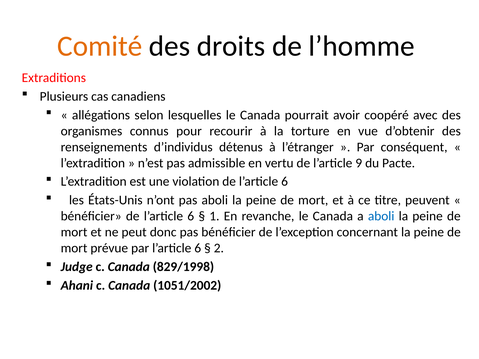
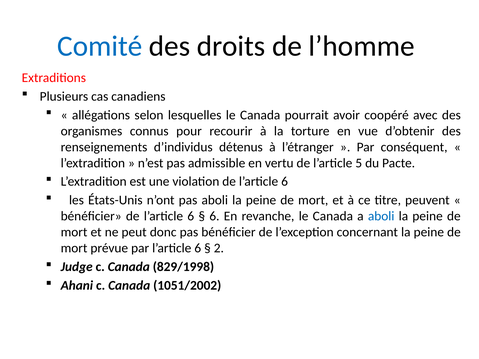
Comité colour: orange -> blue (100, 46)
9: 9 -> 5 (359, 163)
1: 1 -> 6 (214, 216)
